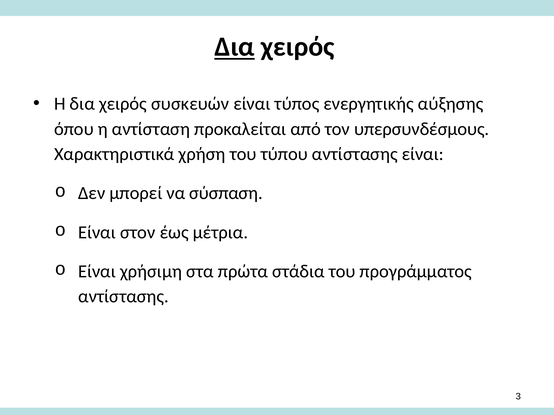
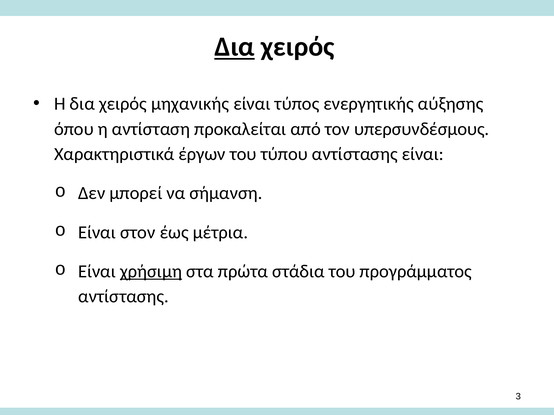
συσκευών: συσκευών -> μηχανικής (190, 104)
χρήση: χρήση -> έργων (202, 154)
σύσπαση: σύσπαση -> σήμανση (226, 193)
χρήσιμη underline: none -> present (151, 272)
